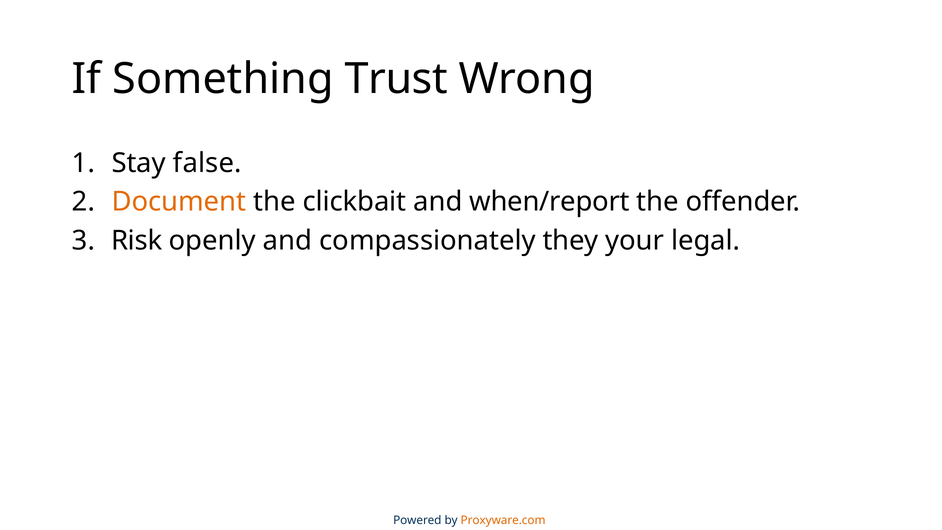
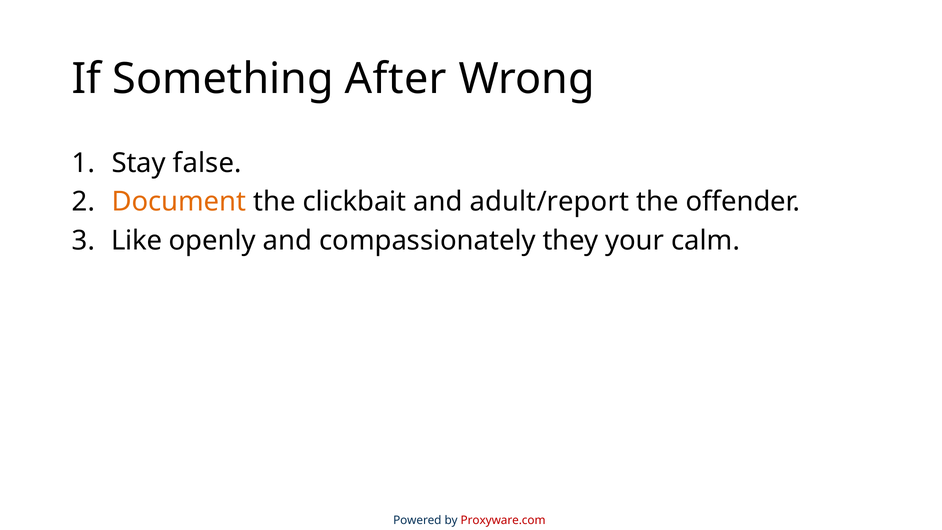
Trust: Trust -> After (396, 79)
when/report: when/report -> adult/report (549, 202)
Risk: Risk -> Like (137, 241)
legal: legal -> calm (706, 241)
Proxyware.com colour: orange -> red (503, 520)
